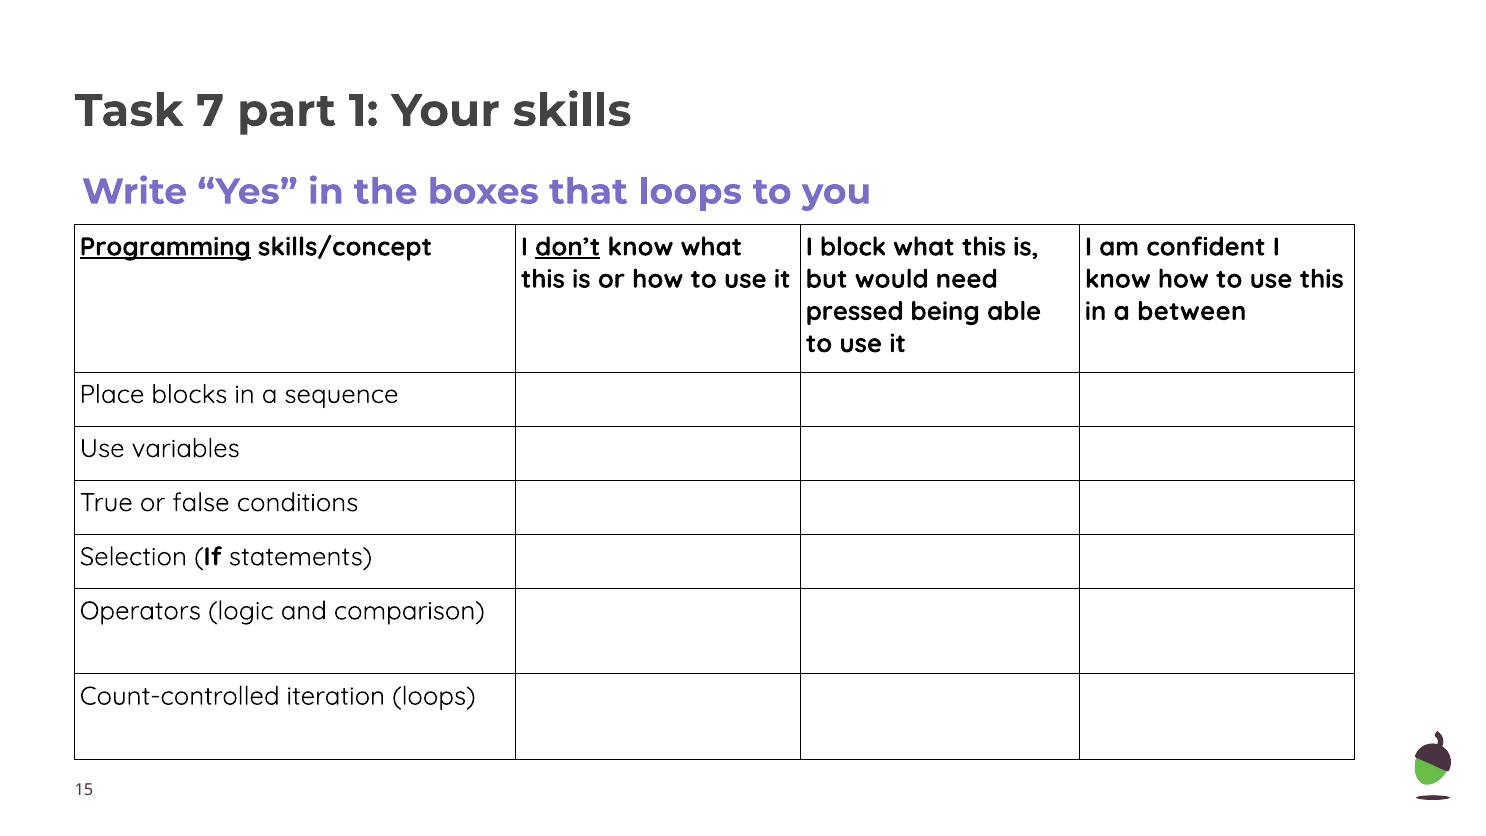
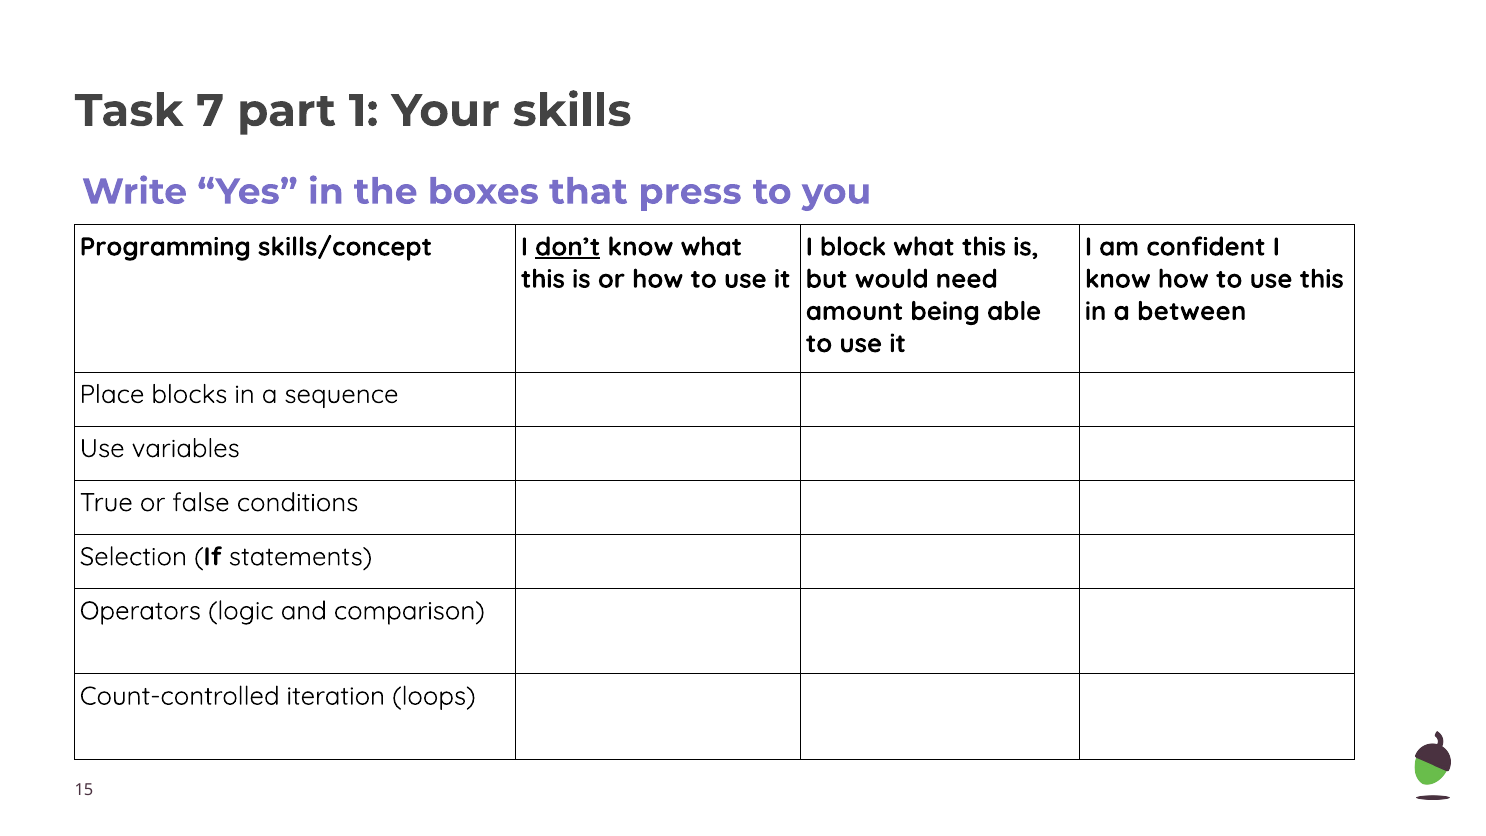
that loops: loops -> press (690, 192)
Programming underline: present -> none (165, 247)
pressed: pressed -> amount (855, 311)
